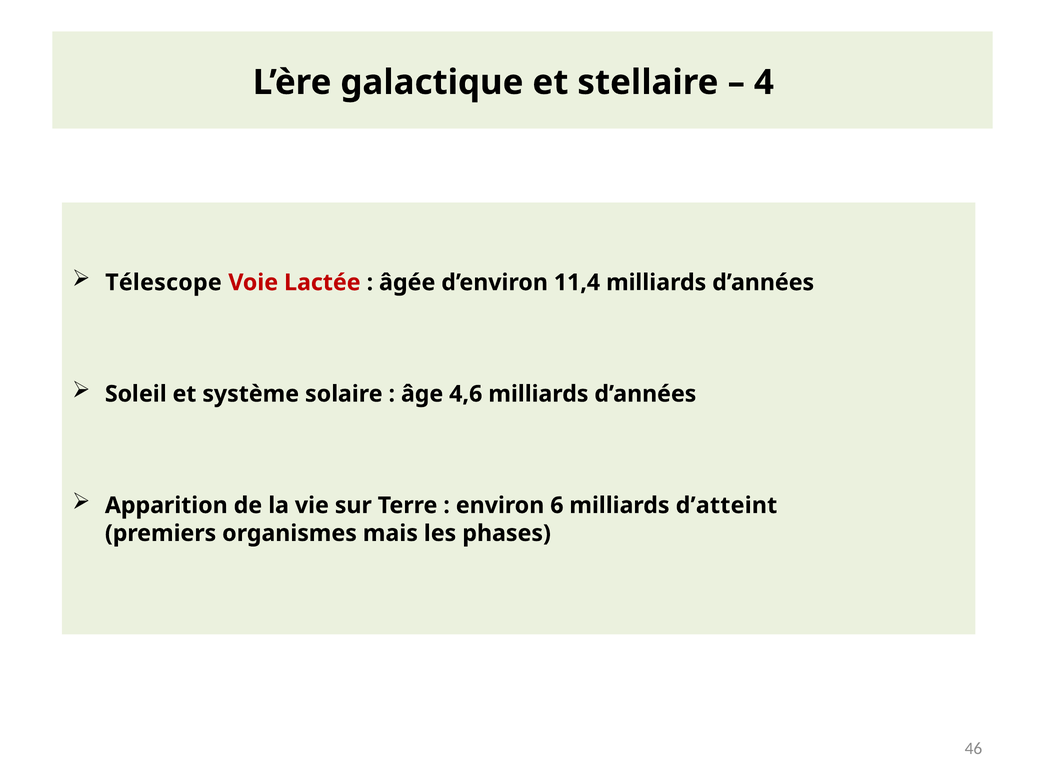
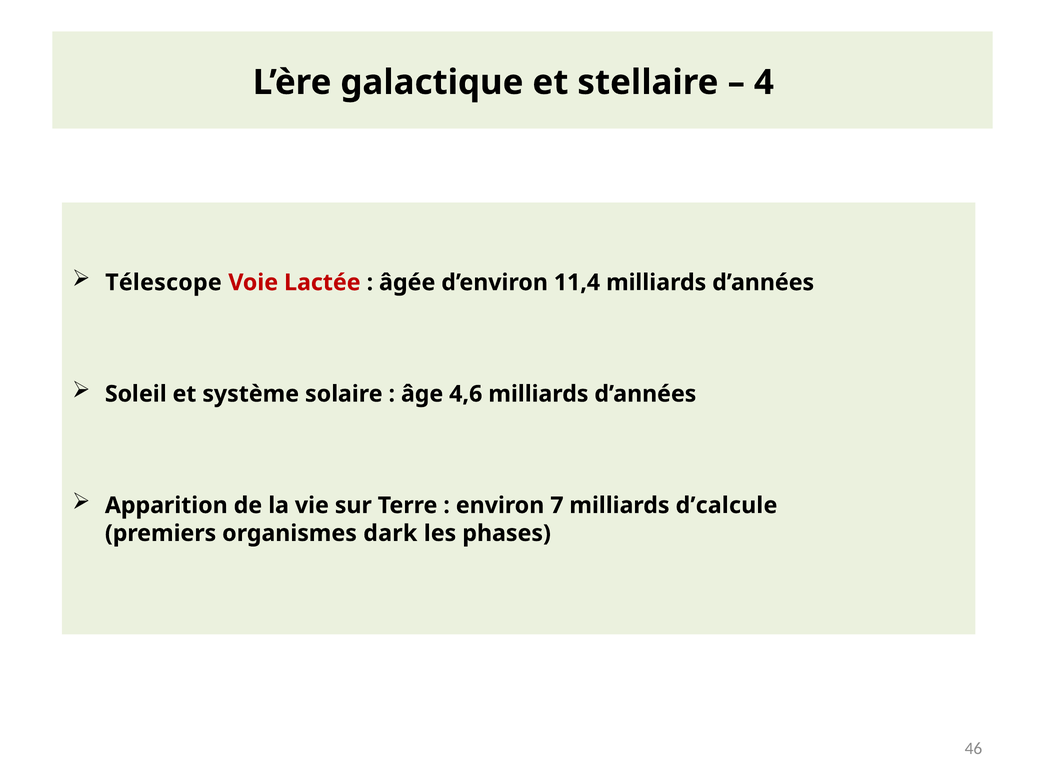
6: 6 -> 7 (557, 505)
d’atteint: d’atteint -> d’calcule (726, 505)
mais: mais -> dark (390, 533)
